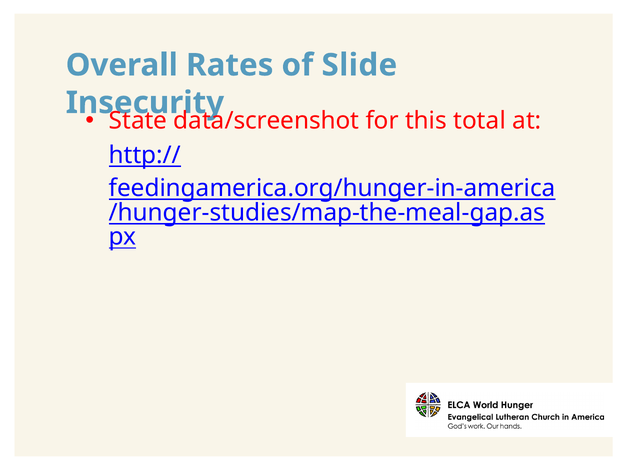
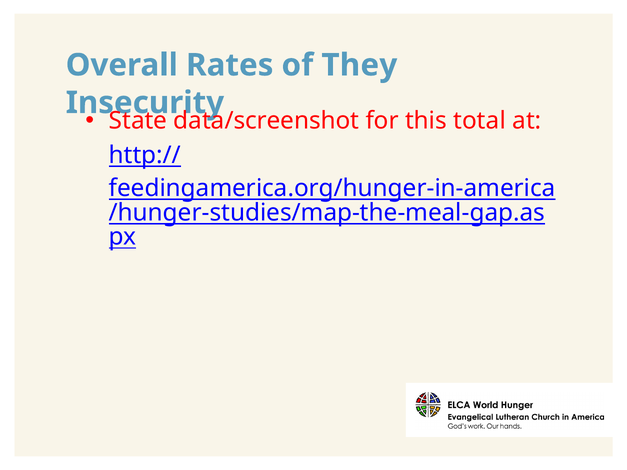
Slide: Slide -> They (359, 65)
